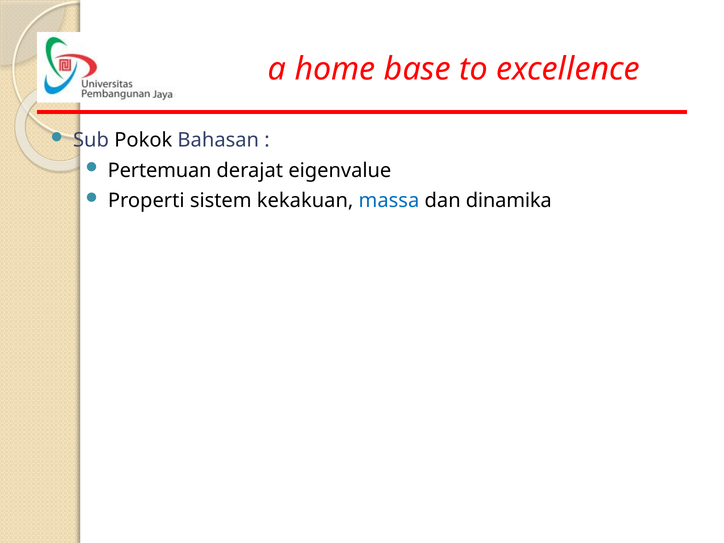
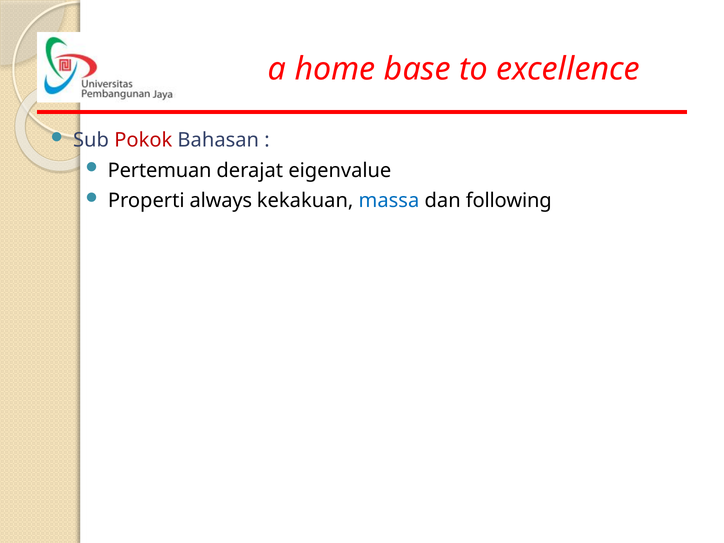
Pokok colour: black -> red (143, 140)
sistem: sistem -> always (221, 201)
dinamika: dinamika -> following (509, 201)
